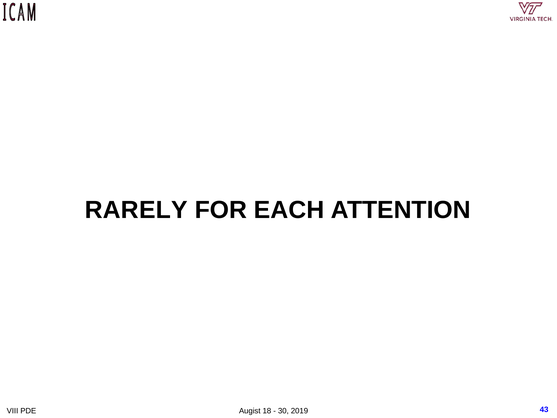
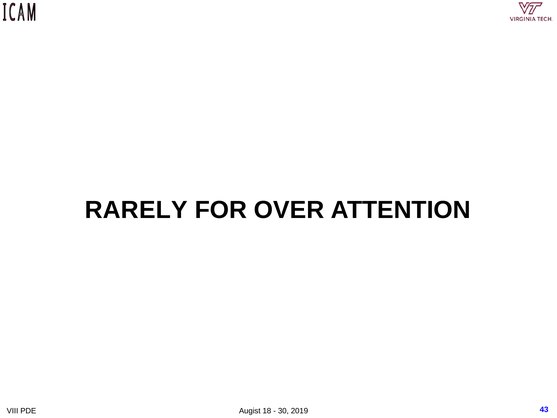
EACH: EACH -> OVER (289, 210)
